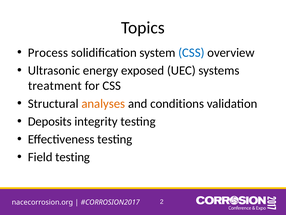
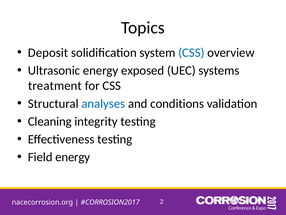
Process: Process -> Deposit (48, 53)
analyses colour: orange -> blue (103, 103)
Deposits: Deposits -> Cleaning (50, 121)
Field testing: testing -> energy (73, 157)
